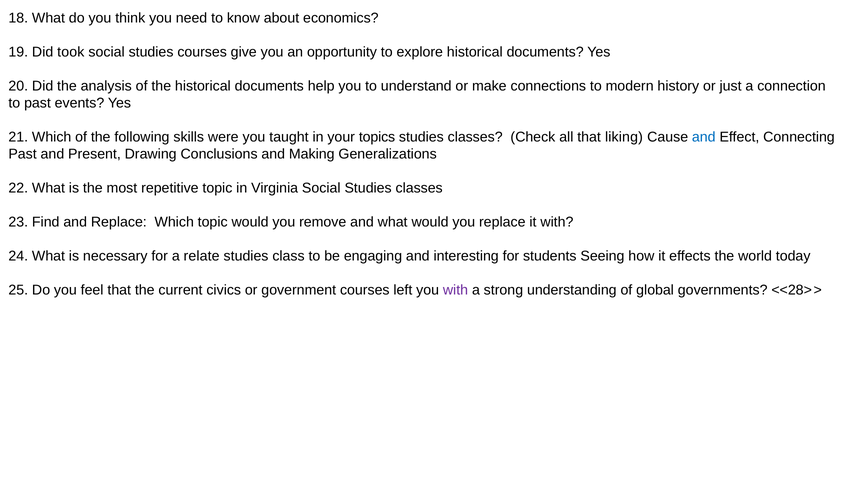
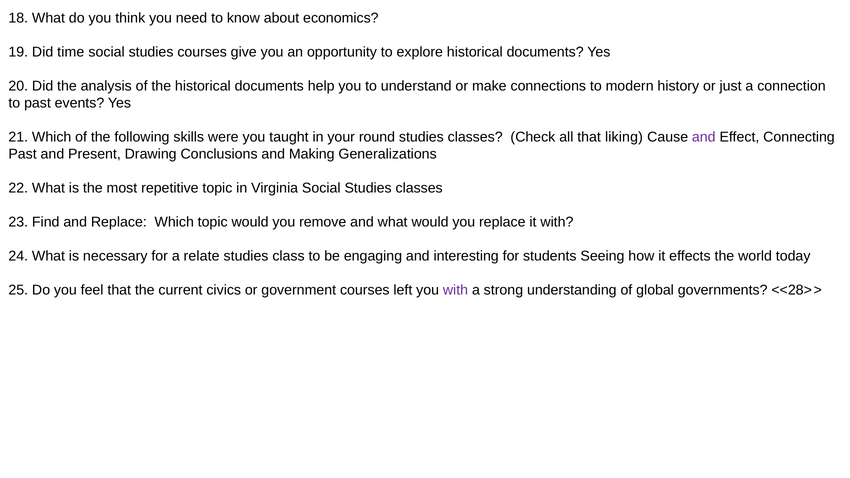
took: took -> time (71, 52)
topics: topics -> round (377, 137)
and colour: blue -> purple (704, 137)
